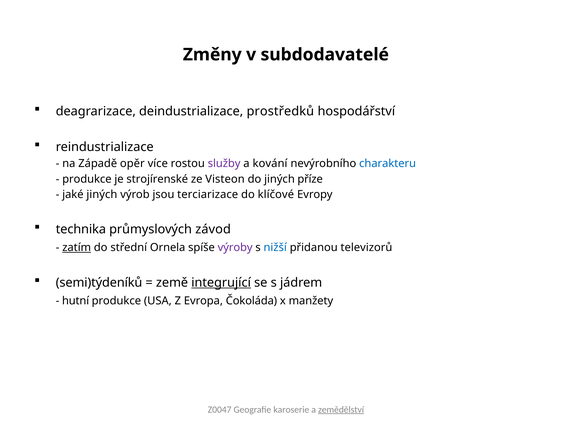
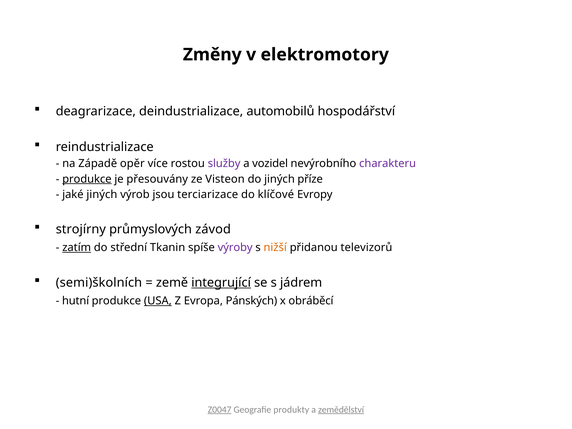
subdodavatelé: subdodavatelé -> elektromotory (325, 55)
prostředků: prostředků -> automobilů (280, 111)
kování: kování -> vozidel (270, 163)
charakteru colour: blue -> purple (388, 163)
produkce underline: none -> present (87, 179)
strojírenské: strojírenské -> přesouvány (157, 179)
technika: technika -> strojírny (81, 229)
Ornela: Ornela -> Tkanin (168, 248)
nižší colour: blue -> orange (275, 248)
semi)týdeníků: semi)týdeníků -> semi)školních (99, 283)
USA underline: none -> present (158, 301)
Čokoláda: Čokoláda -> Pánských (251, 301)
manžety: manžety -> obráběcí (311, 301)
Z0047 underline: none -> present (220, 410)
karoserie: karoserie -> produkty (291, 410)
